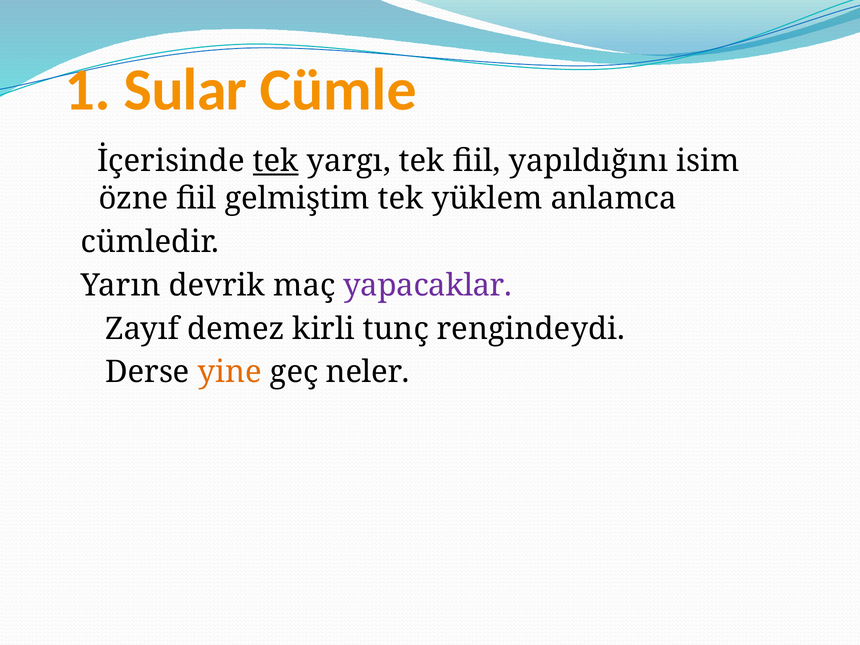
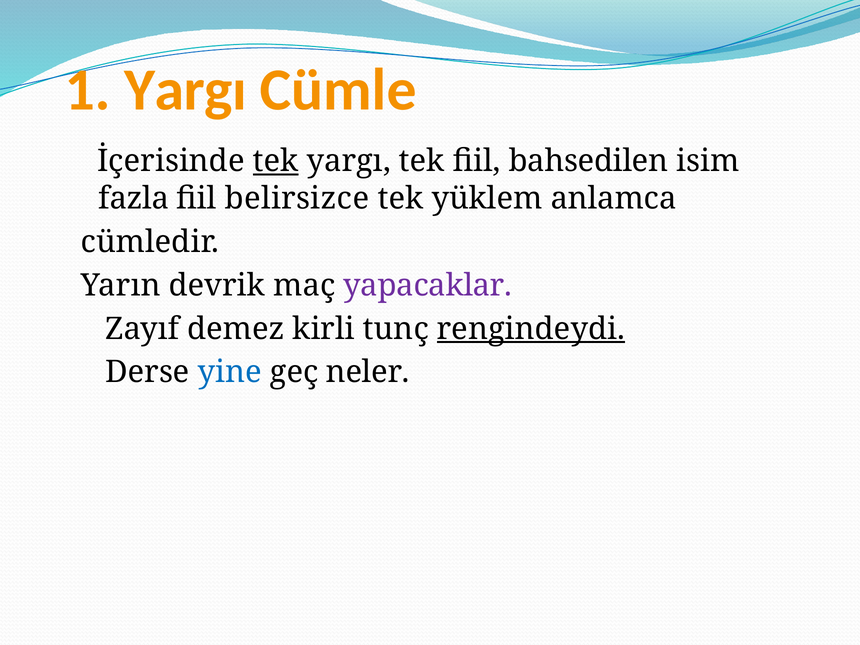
1 Sular: Sular -> Yargı (185, 90)
yapıldığını: yapıldığını -> bahsedilen (588, 161)
özne: özne -> fazla (134, 198)
gelmiştim: gelmiştim -> belirsizce (297, 198)
rengindeydi underline: none -> present (531, 329)
yine colour: orange -> blue (230, 372)
